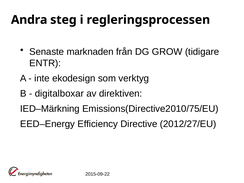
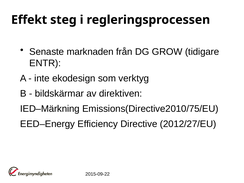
Andra: Andra -> Effekt (29, 20)
digitalboxar: digitalboxar -> bildskärmar (59, 94)
